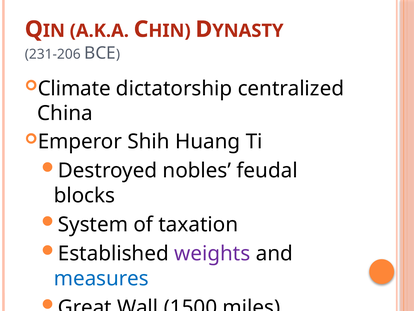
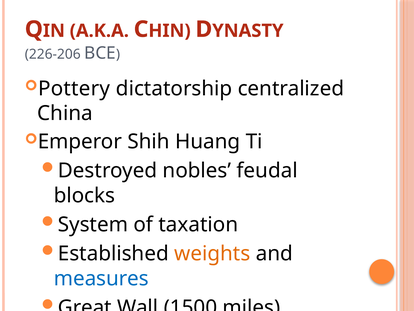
231-206: 231-206 -> 226-206 (53, 54)
Climate: Climate -> Pottery (74, 88)
weights colour: purple -> orange (212, 253)
